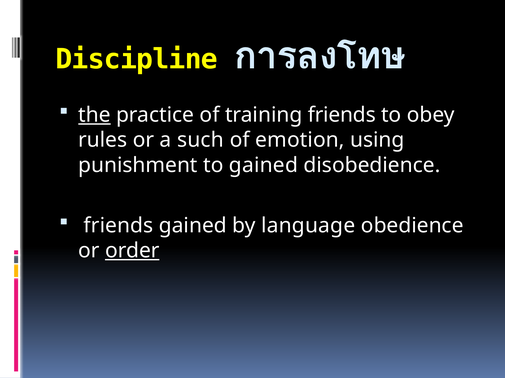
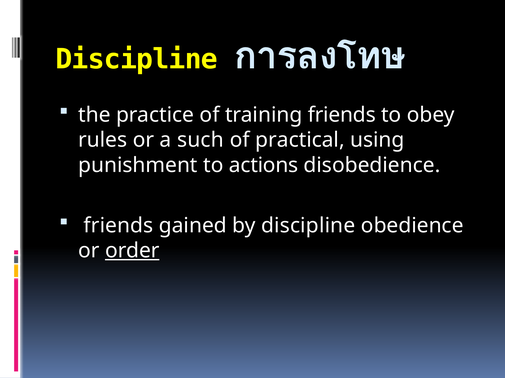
the underline: present -> none (94, 115)
emotion: emotion -> practical (300, 140)
to gained: gained -> actions (264, 166)
by language: language -> discipline (308, 226)
